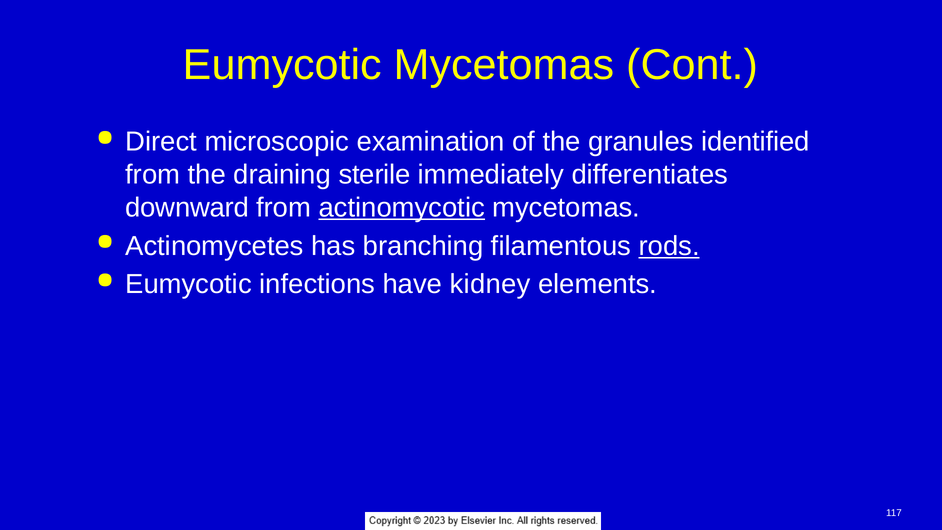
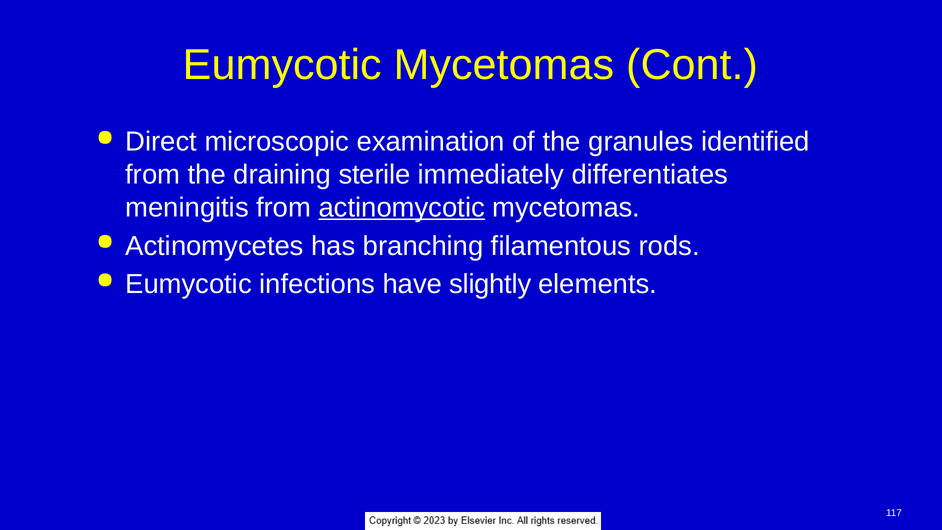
downward: downward -> meningitis (187, 208)
rods underline: present -> none (669, 246)
kidney: kidney -> slightly (490, 284)
